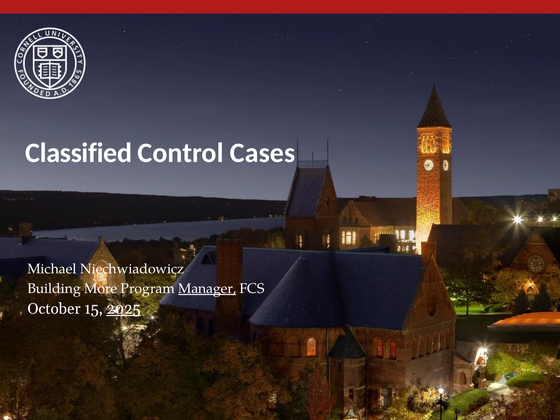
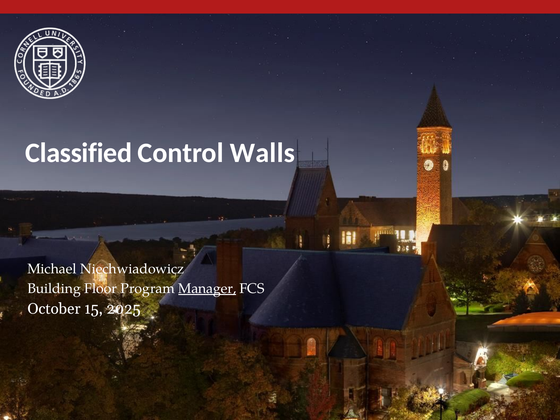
Cases: Cases -> Walls (263, 153)
More: More -> Floor (101, 288)
2025 underline: present -> none (124, 309)
